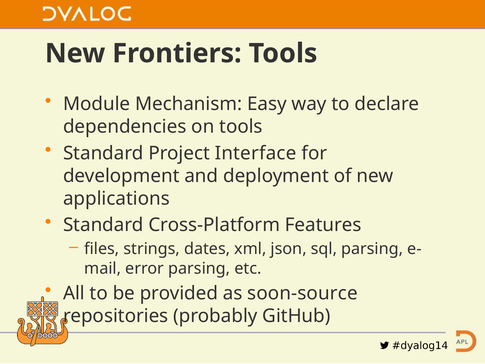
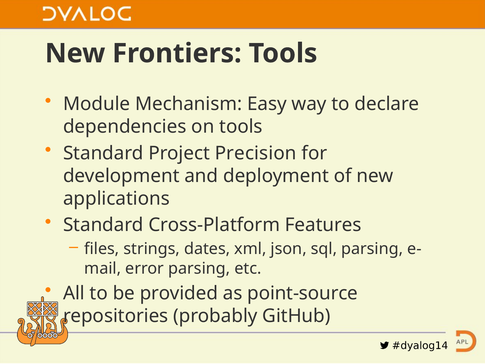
Interface: Interface -> Precision (256, 153)
soon-source: soon-source -> point-source (303, 293)
